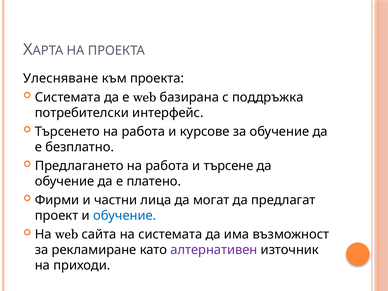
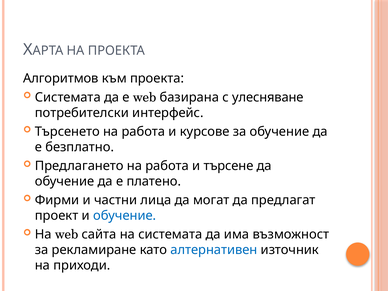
Улесняване: Улесняване -> Алгоритмов (61, 78)
поддръжка: поддръжка -> улесняване (268, 97)
алтернативен colour: purple -> blue (214, 250)
